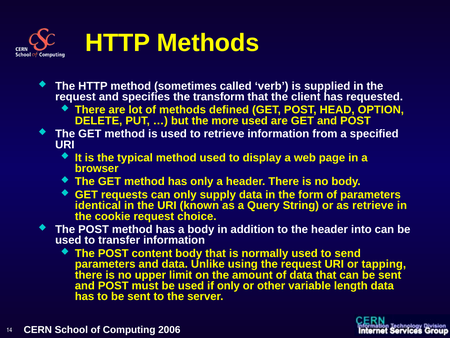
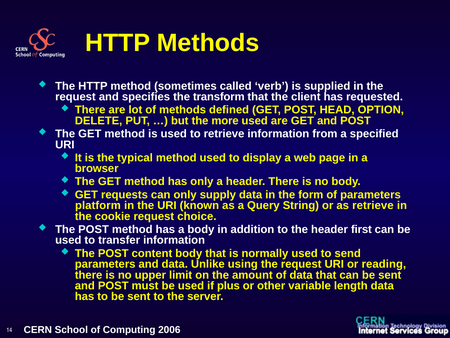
identical: identical -> platform (98, 205)
into: into -> first (361, 229)
tapping: tapping -> reading (384, 264)
if only: only -> plus (228, 285)
